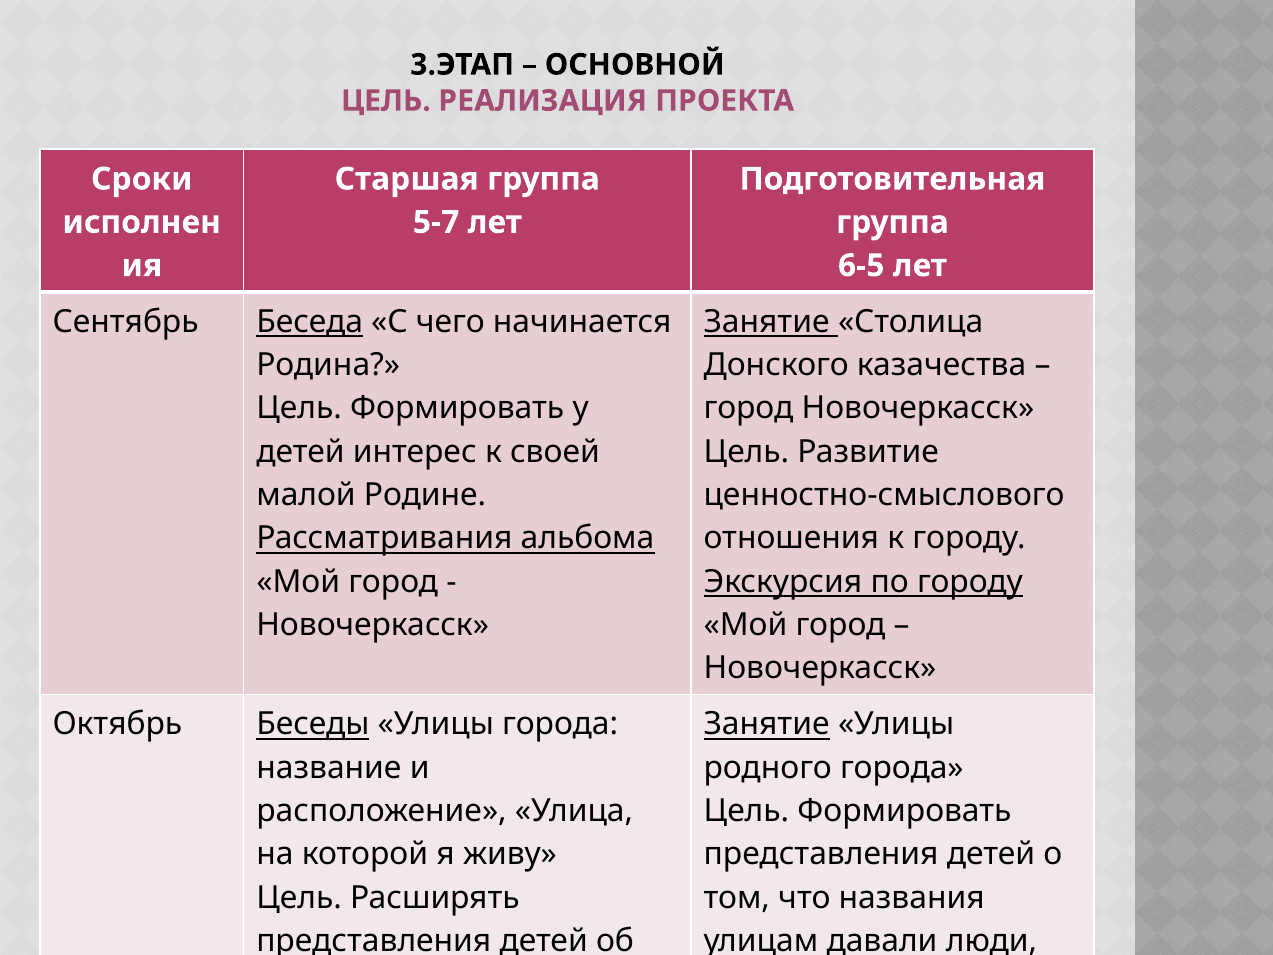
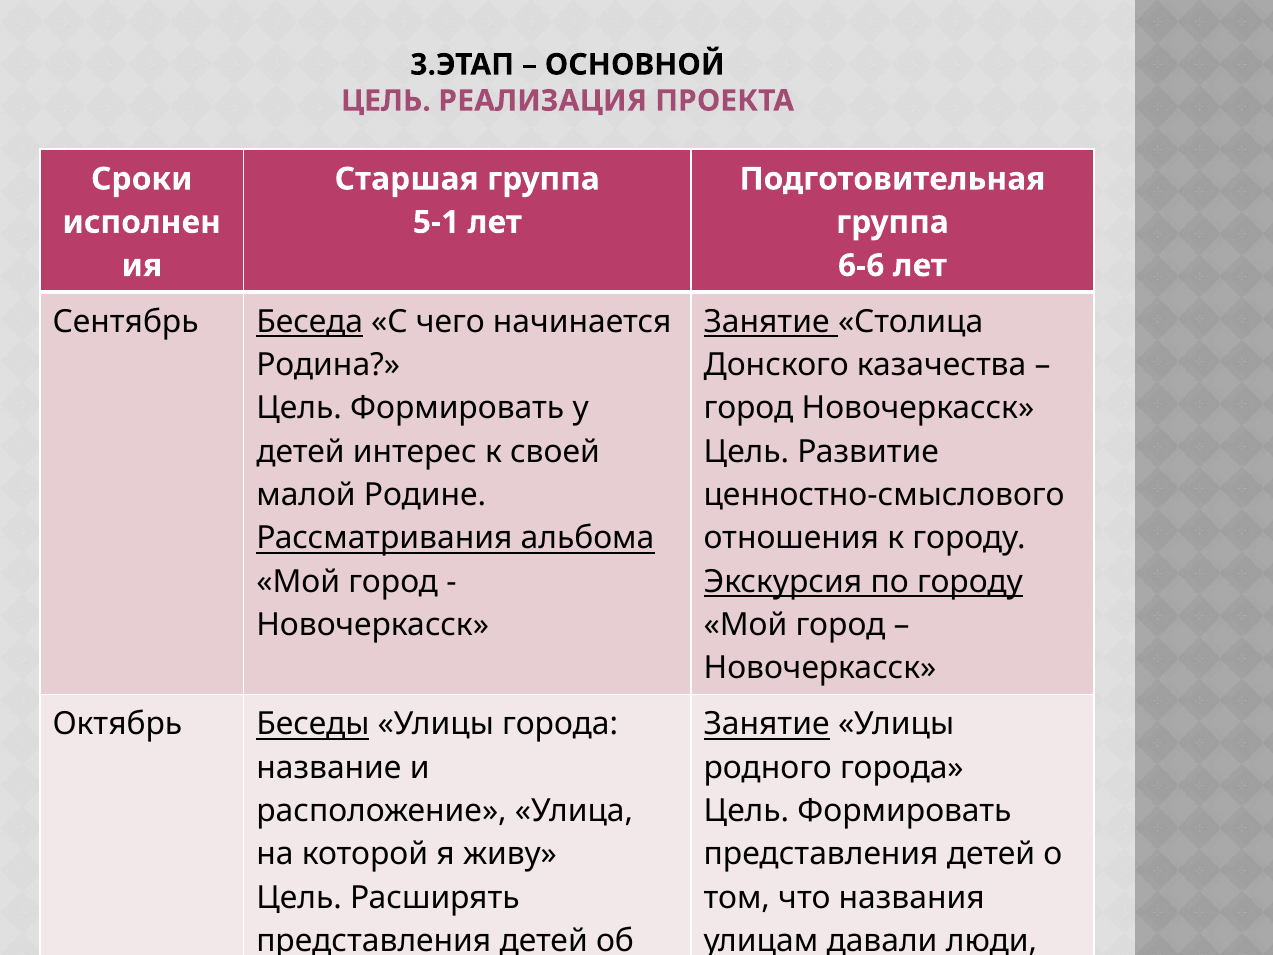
5-7: 5-7 -> 5-1 (436, 222)
6-5: 6-5 -> 6-6 (861, 266)
